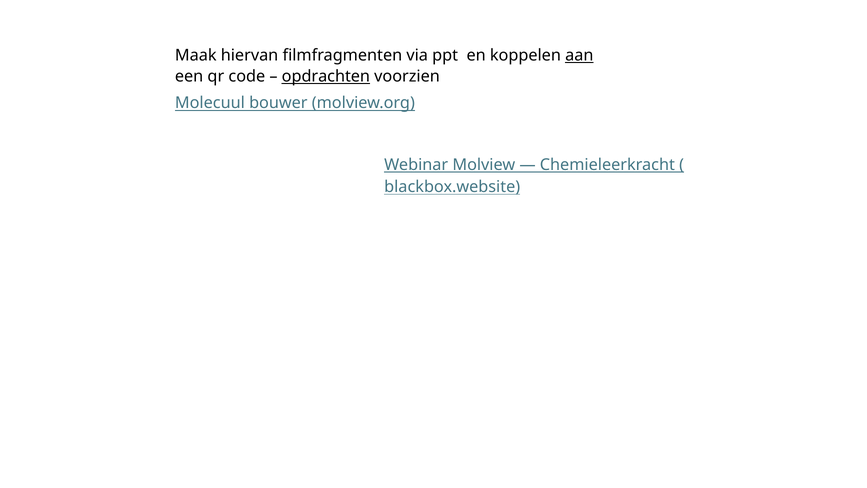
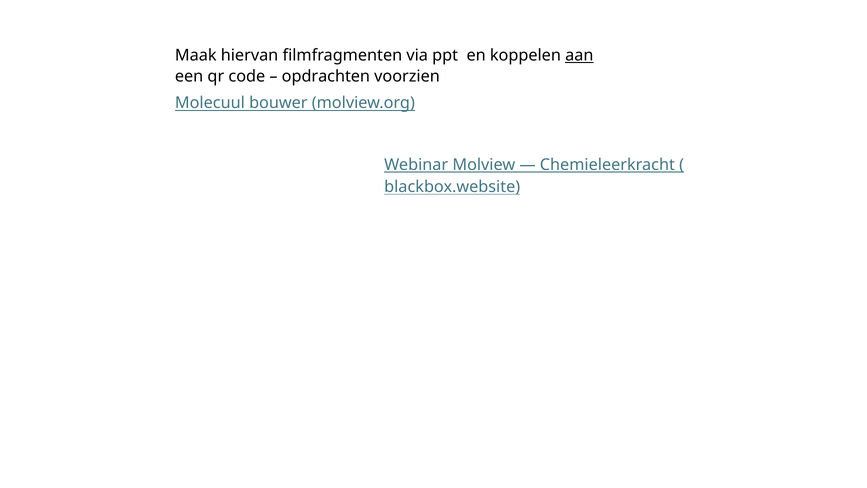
opdrachten underline: present -> none (326, 76)
